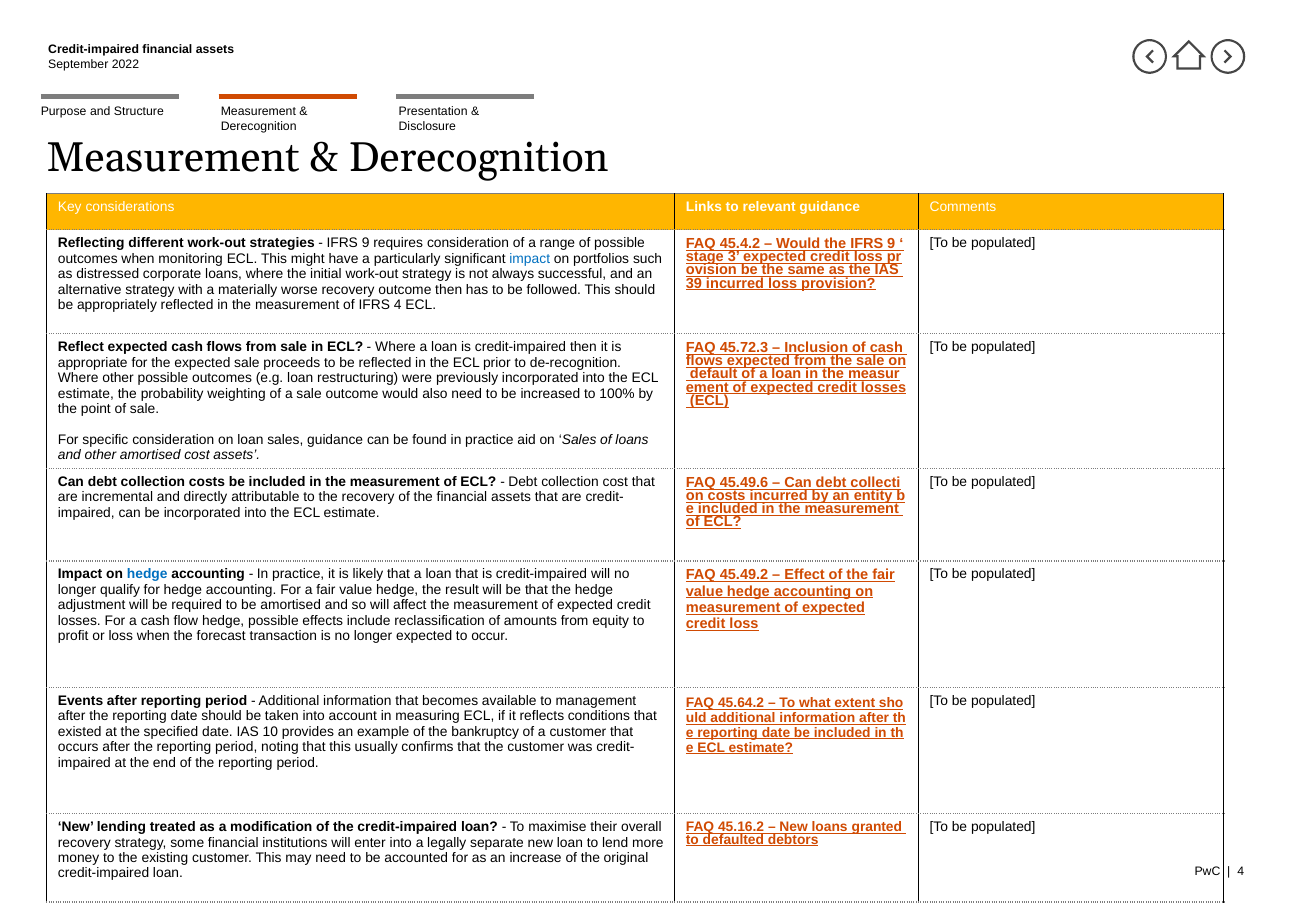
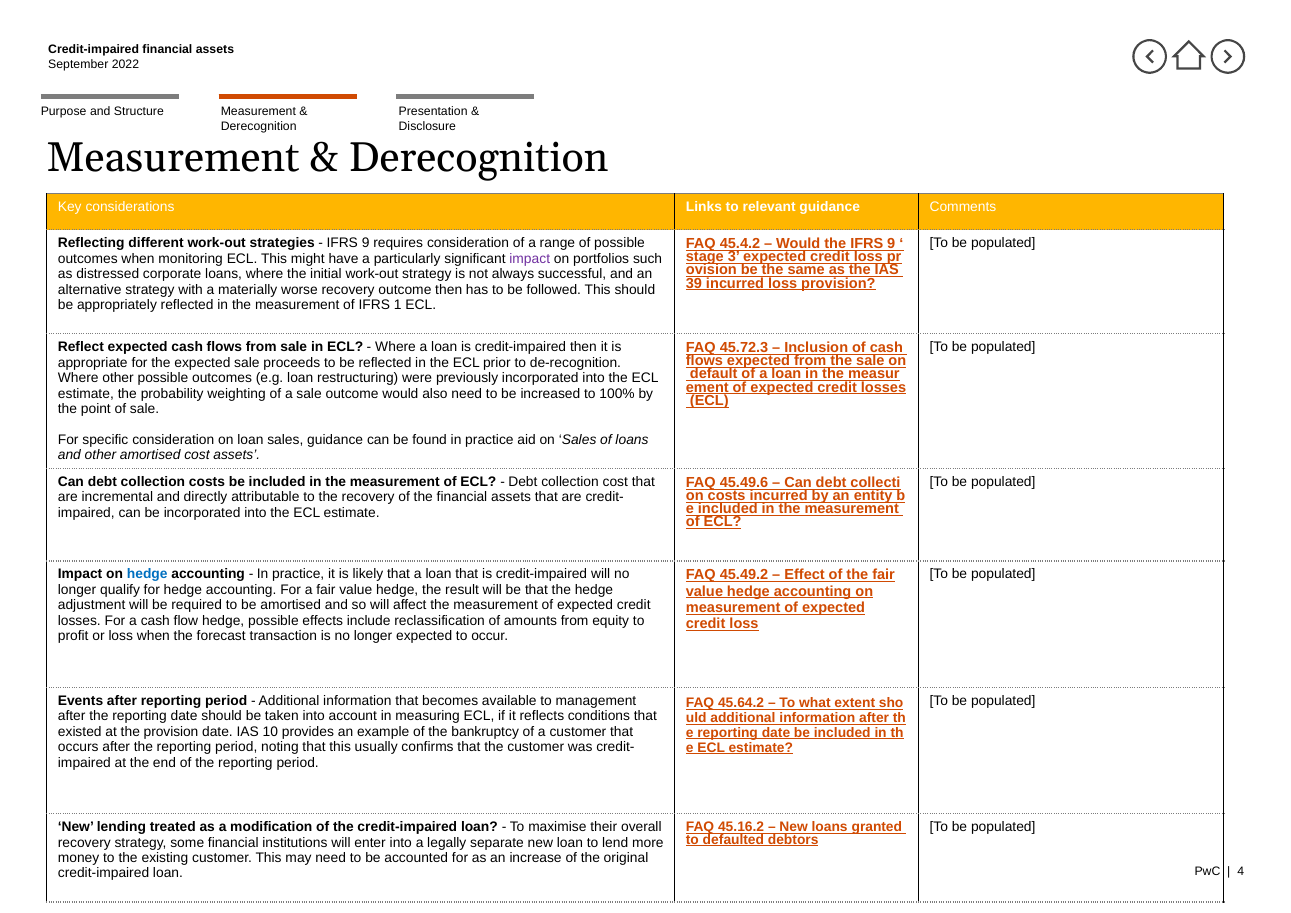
impact colour: blue -> purple (530, 259)
IFRS 4: 4 -> 1 (398, 305)
the specified: specified -> provision (171, 732)
